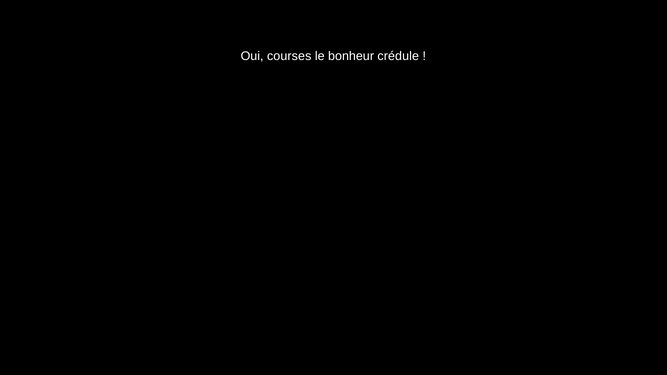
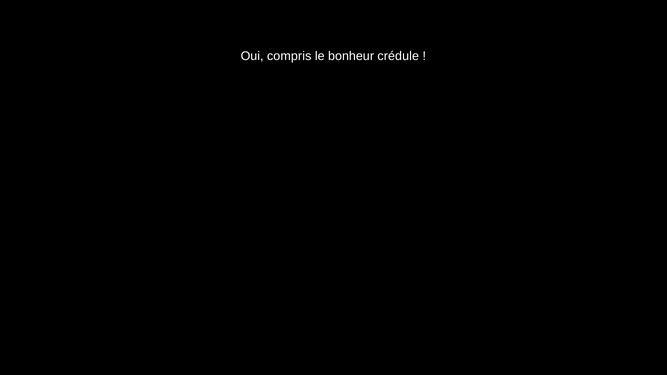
courses: courses -> compris (289, 56)
